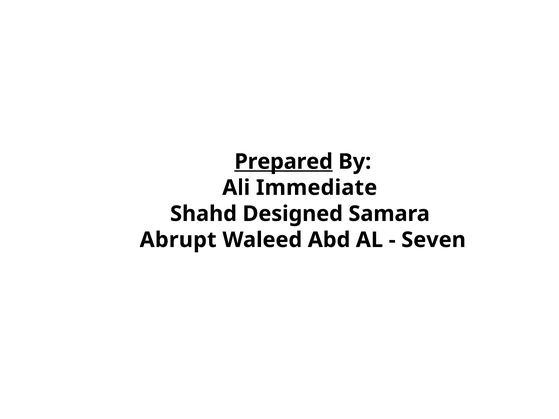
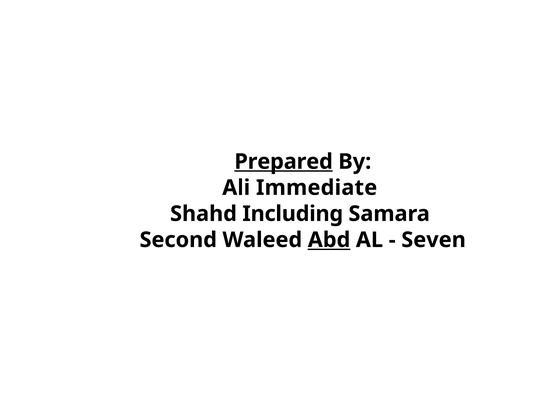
Designed: Designed -> Including (293, 214)
Abrupt: Abrupt -> Second (178, 240)
Abd underline: none -> present (329, 240)
